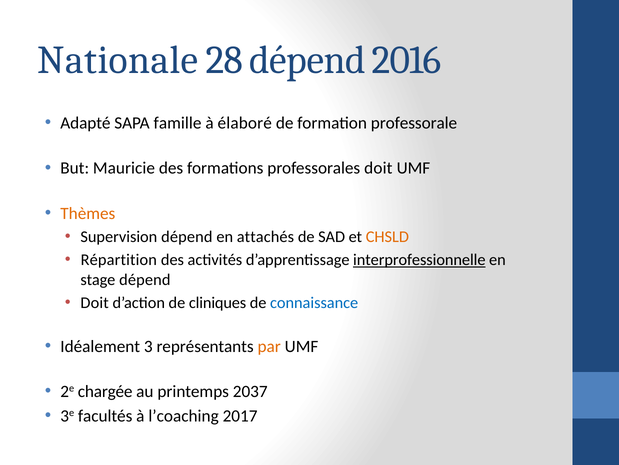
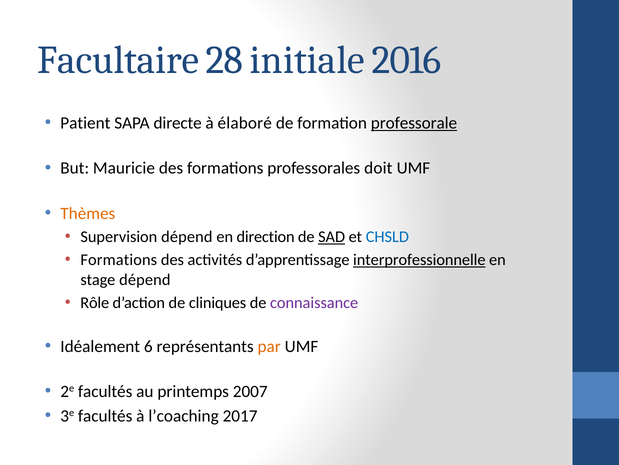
Nationale: Nationale -> Facultaire (118, 60)
28 dépend: dépend -> initiale (307, 60)
Adapté: Adapté -> Patient (85, 123)
famille: famille -> directe (178, 123)
professorale underline: none -> present (414, 123)
attachés: attachés -> direction (266, 237)
SAD underline: none -> present (332, 237)
CHSLD colour: orange -> blue (387, 237)
Répartition: Répartition -> Formations (119, 260)
Doit: Doit -> Rôle (95, 302)
connaissance colour: blue -> purple (314, 302)
3: 3 -> 6 (148, 346)
2e chargée: chargée -> facultés (105, 391)
2037: 2037 -> 2007 (250, 391)
